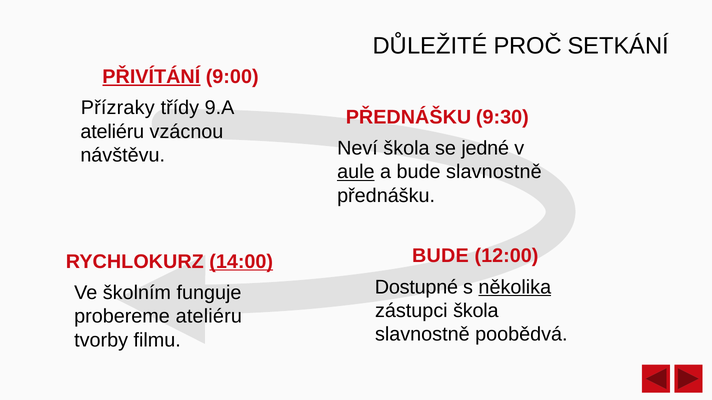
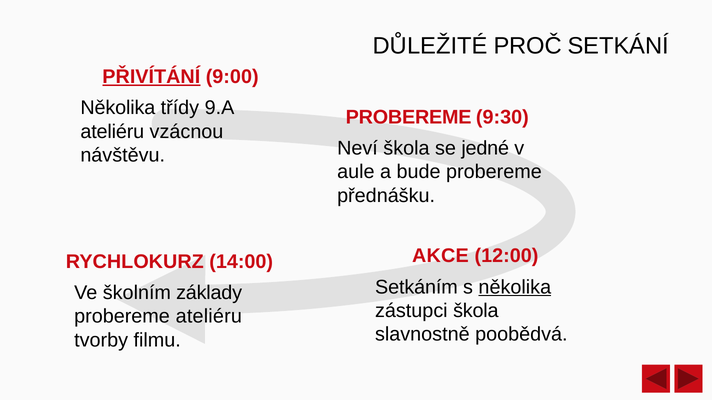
Přízraky: Přízraky -> Několika (118, 108)
PŘEDNÁŠKU: PŘEDNÁŠKU -> PROBEREME (409, 117)
aule underline: present -> none (356, 172)
bude slavnostně: slavnostně -> probereme (494, 172)
BUDE: BUDE -> AKCE (440, 256)
14:00 underline: present -> none (241, 262)
Dostupné: Dostupné -> Setkáním (416, 287)
funguje: funguje -> základy (209, 293)
